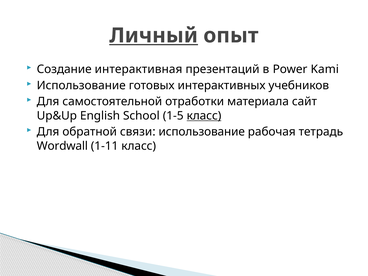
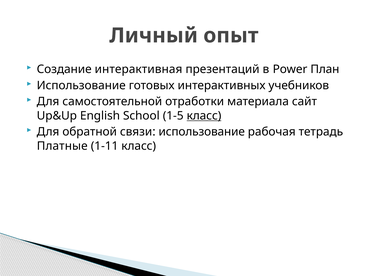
Личный underline: present -> none (154, 36)
Kami: Kami -> План (325, 69)
Wordwall: Wordwall -> Платные (62, 146)
